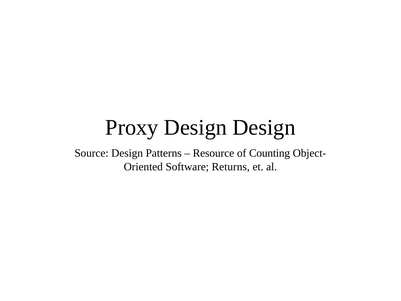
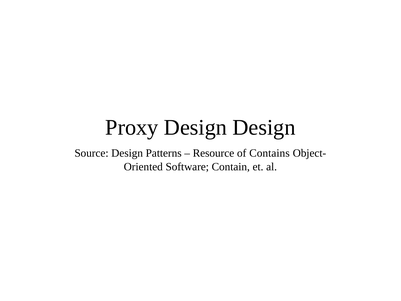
Counting: Counting -> Contains (269, 153)
Returns: Returns -> Contain (231, 167)
